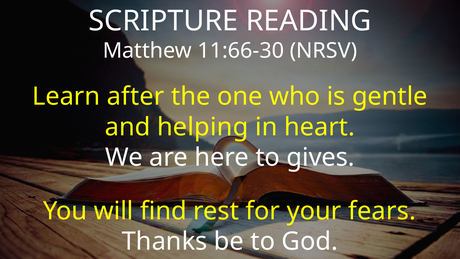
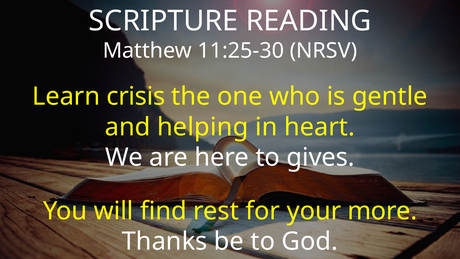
11:66-30: 11:66-30 -> 11:25-30 (241, 51)
after: after -> crisis (136, 96)
fears: fears -> more (382, 211)
